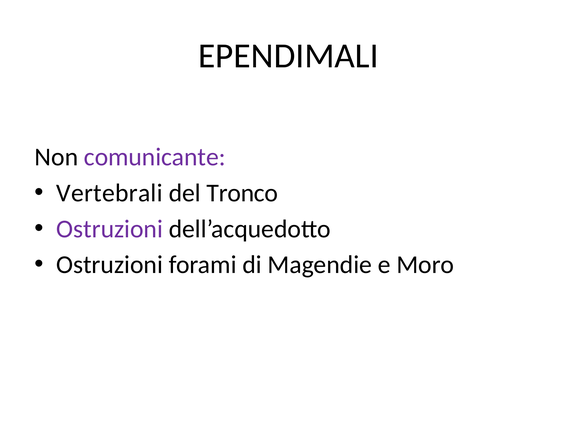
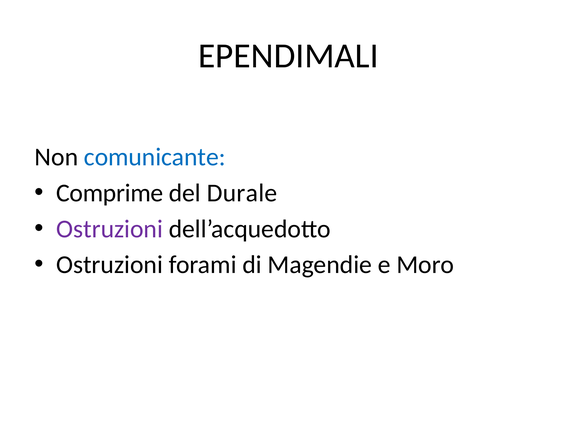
comunicante colour: purple -> blue (155, 157)
Vertebrali: Vertebrali -> Comprime (110, 193)
Tronco: Tronco -> Durale (242, 193)
